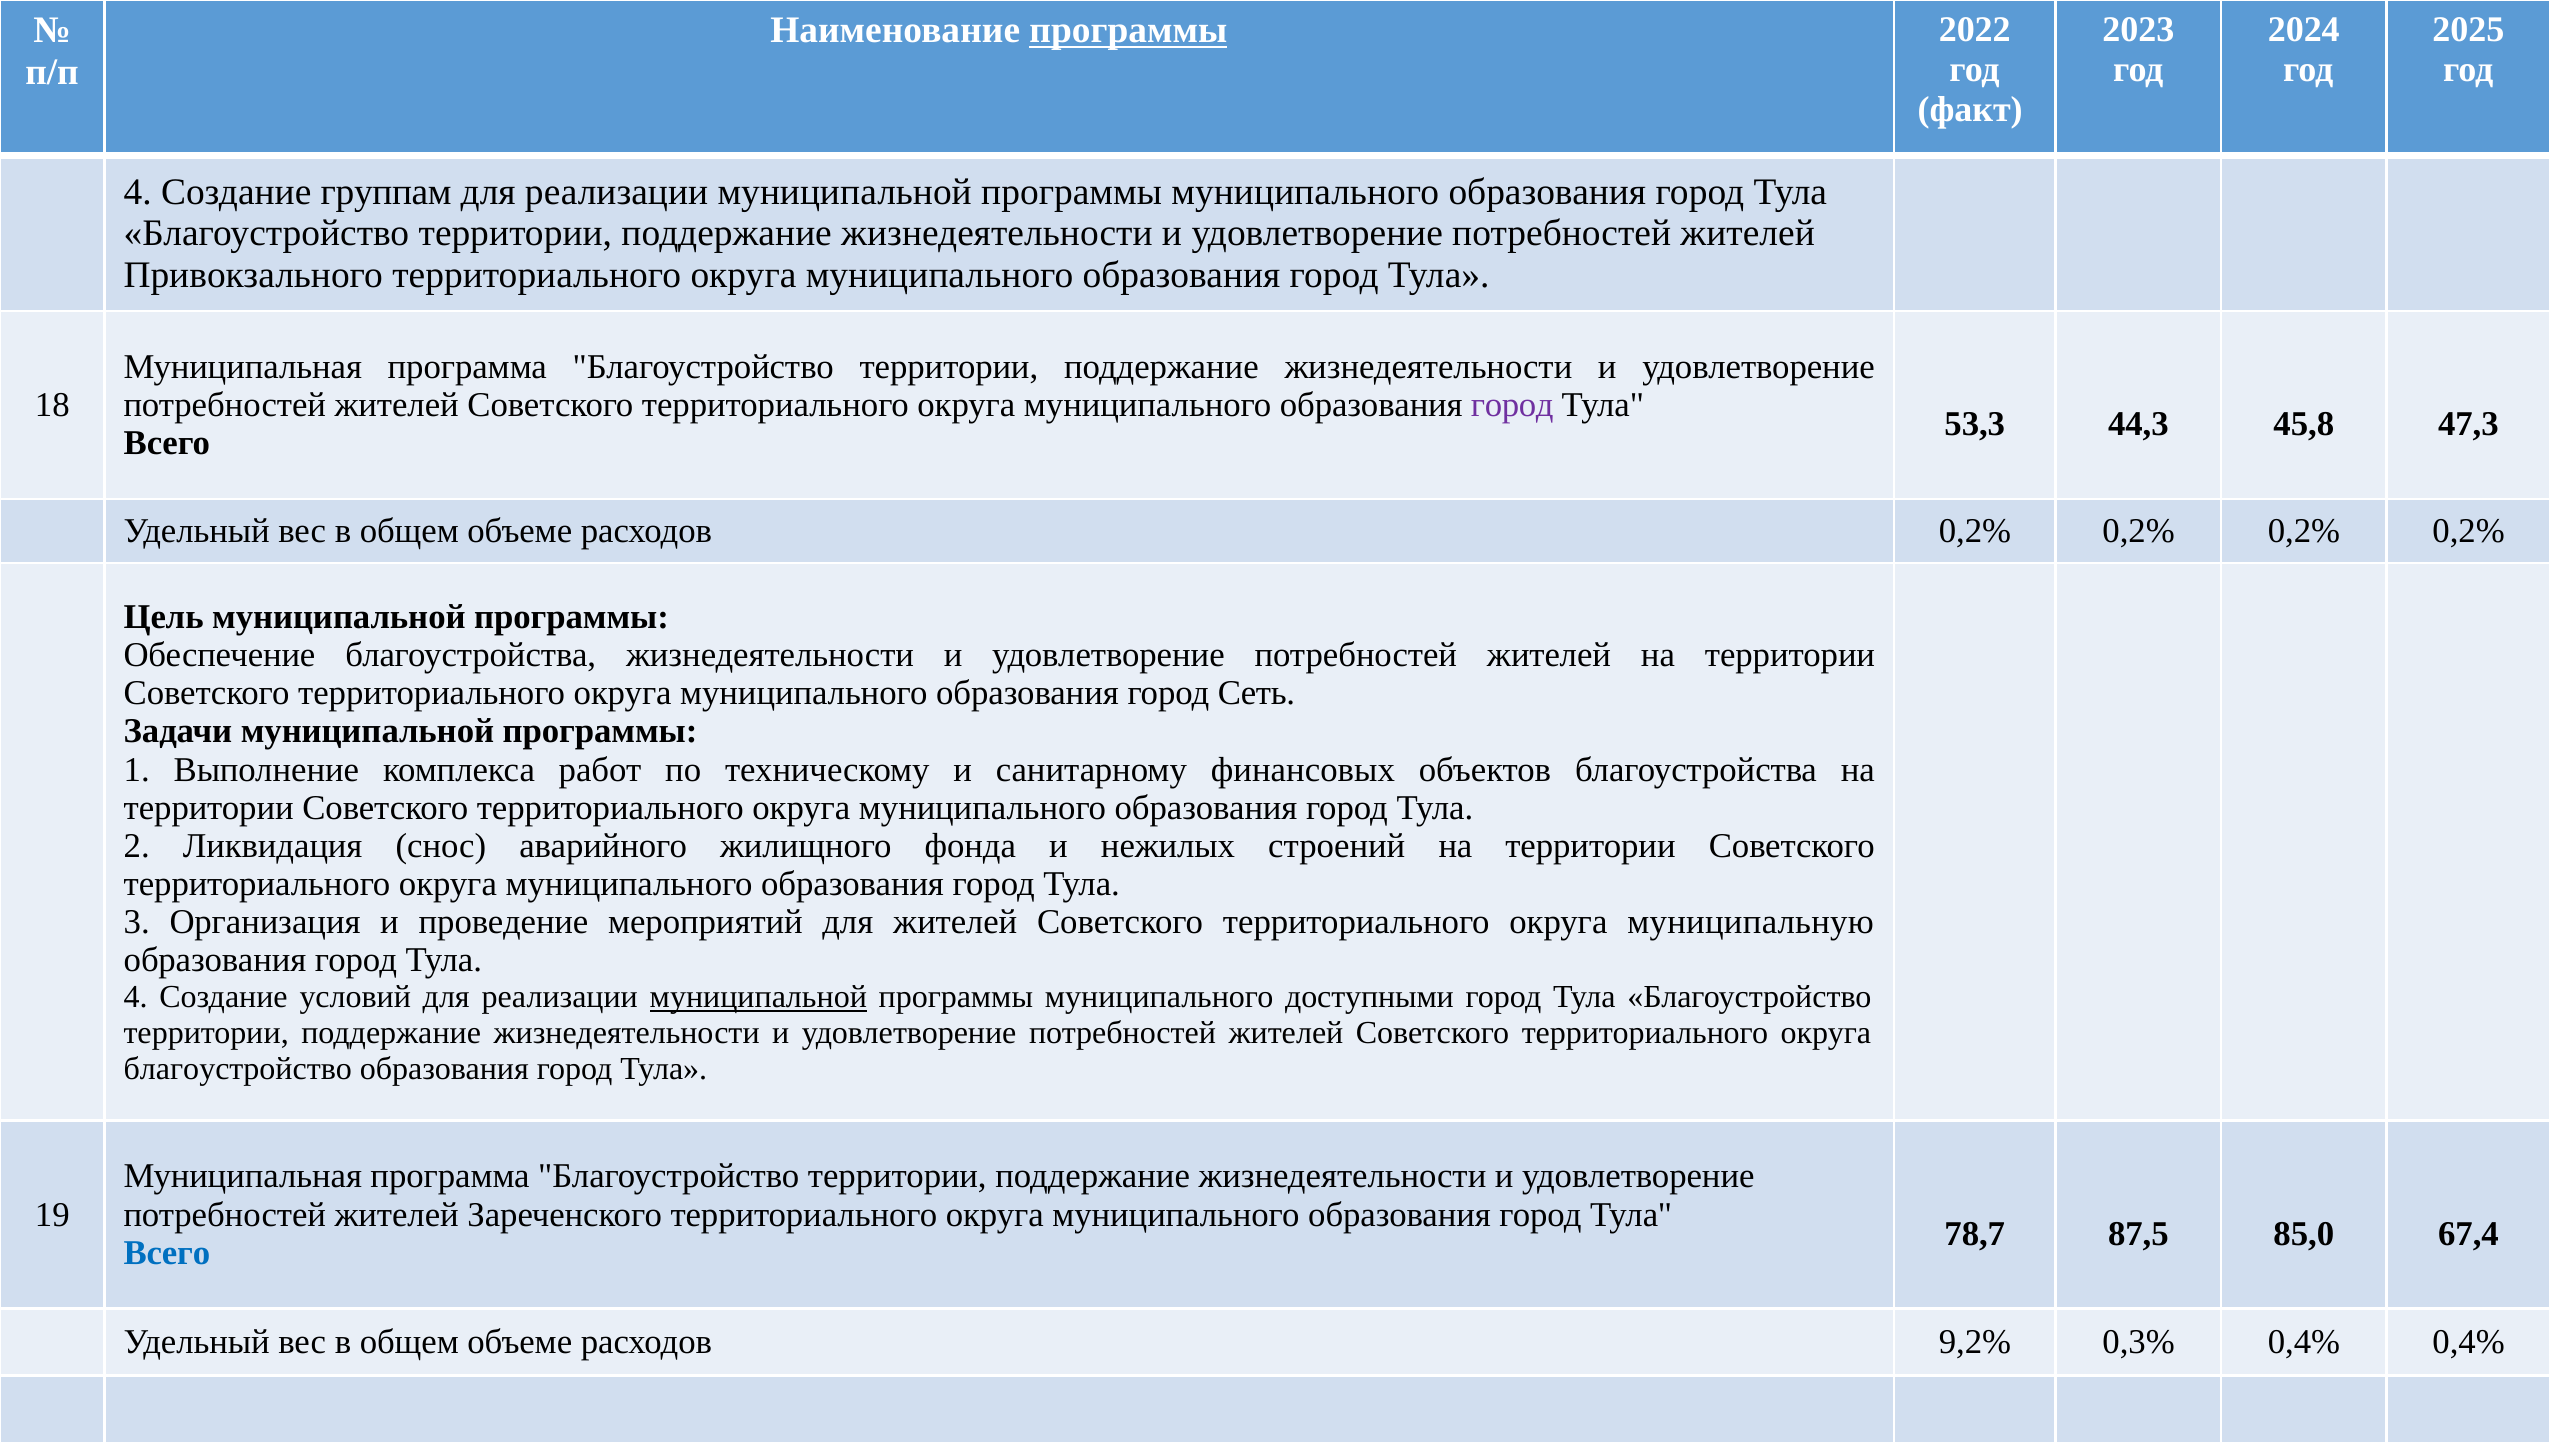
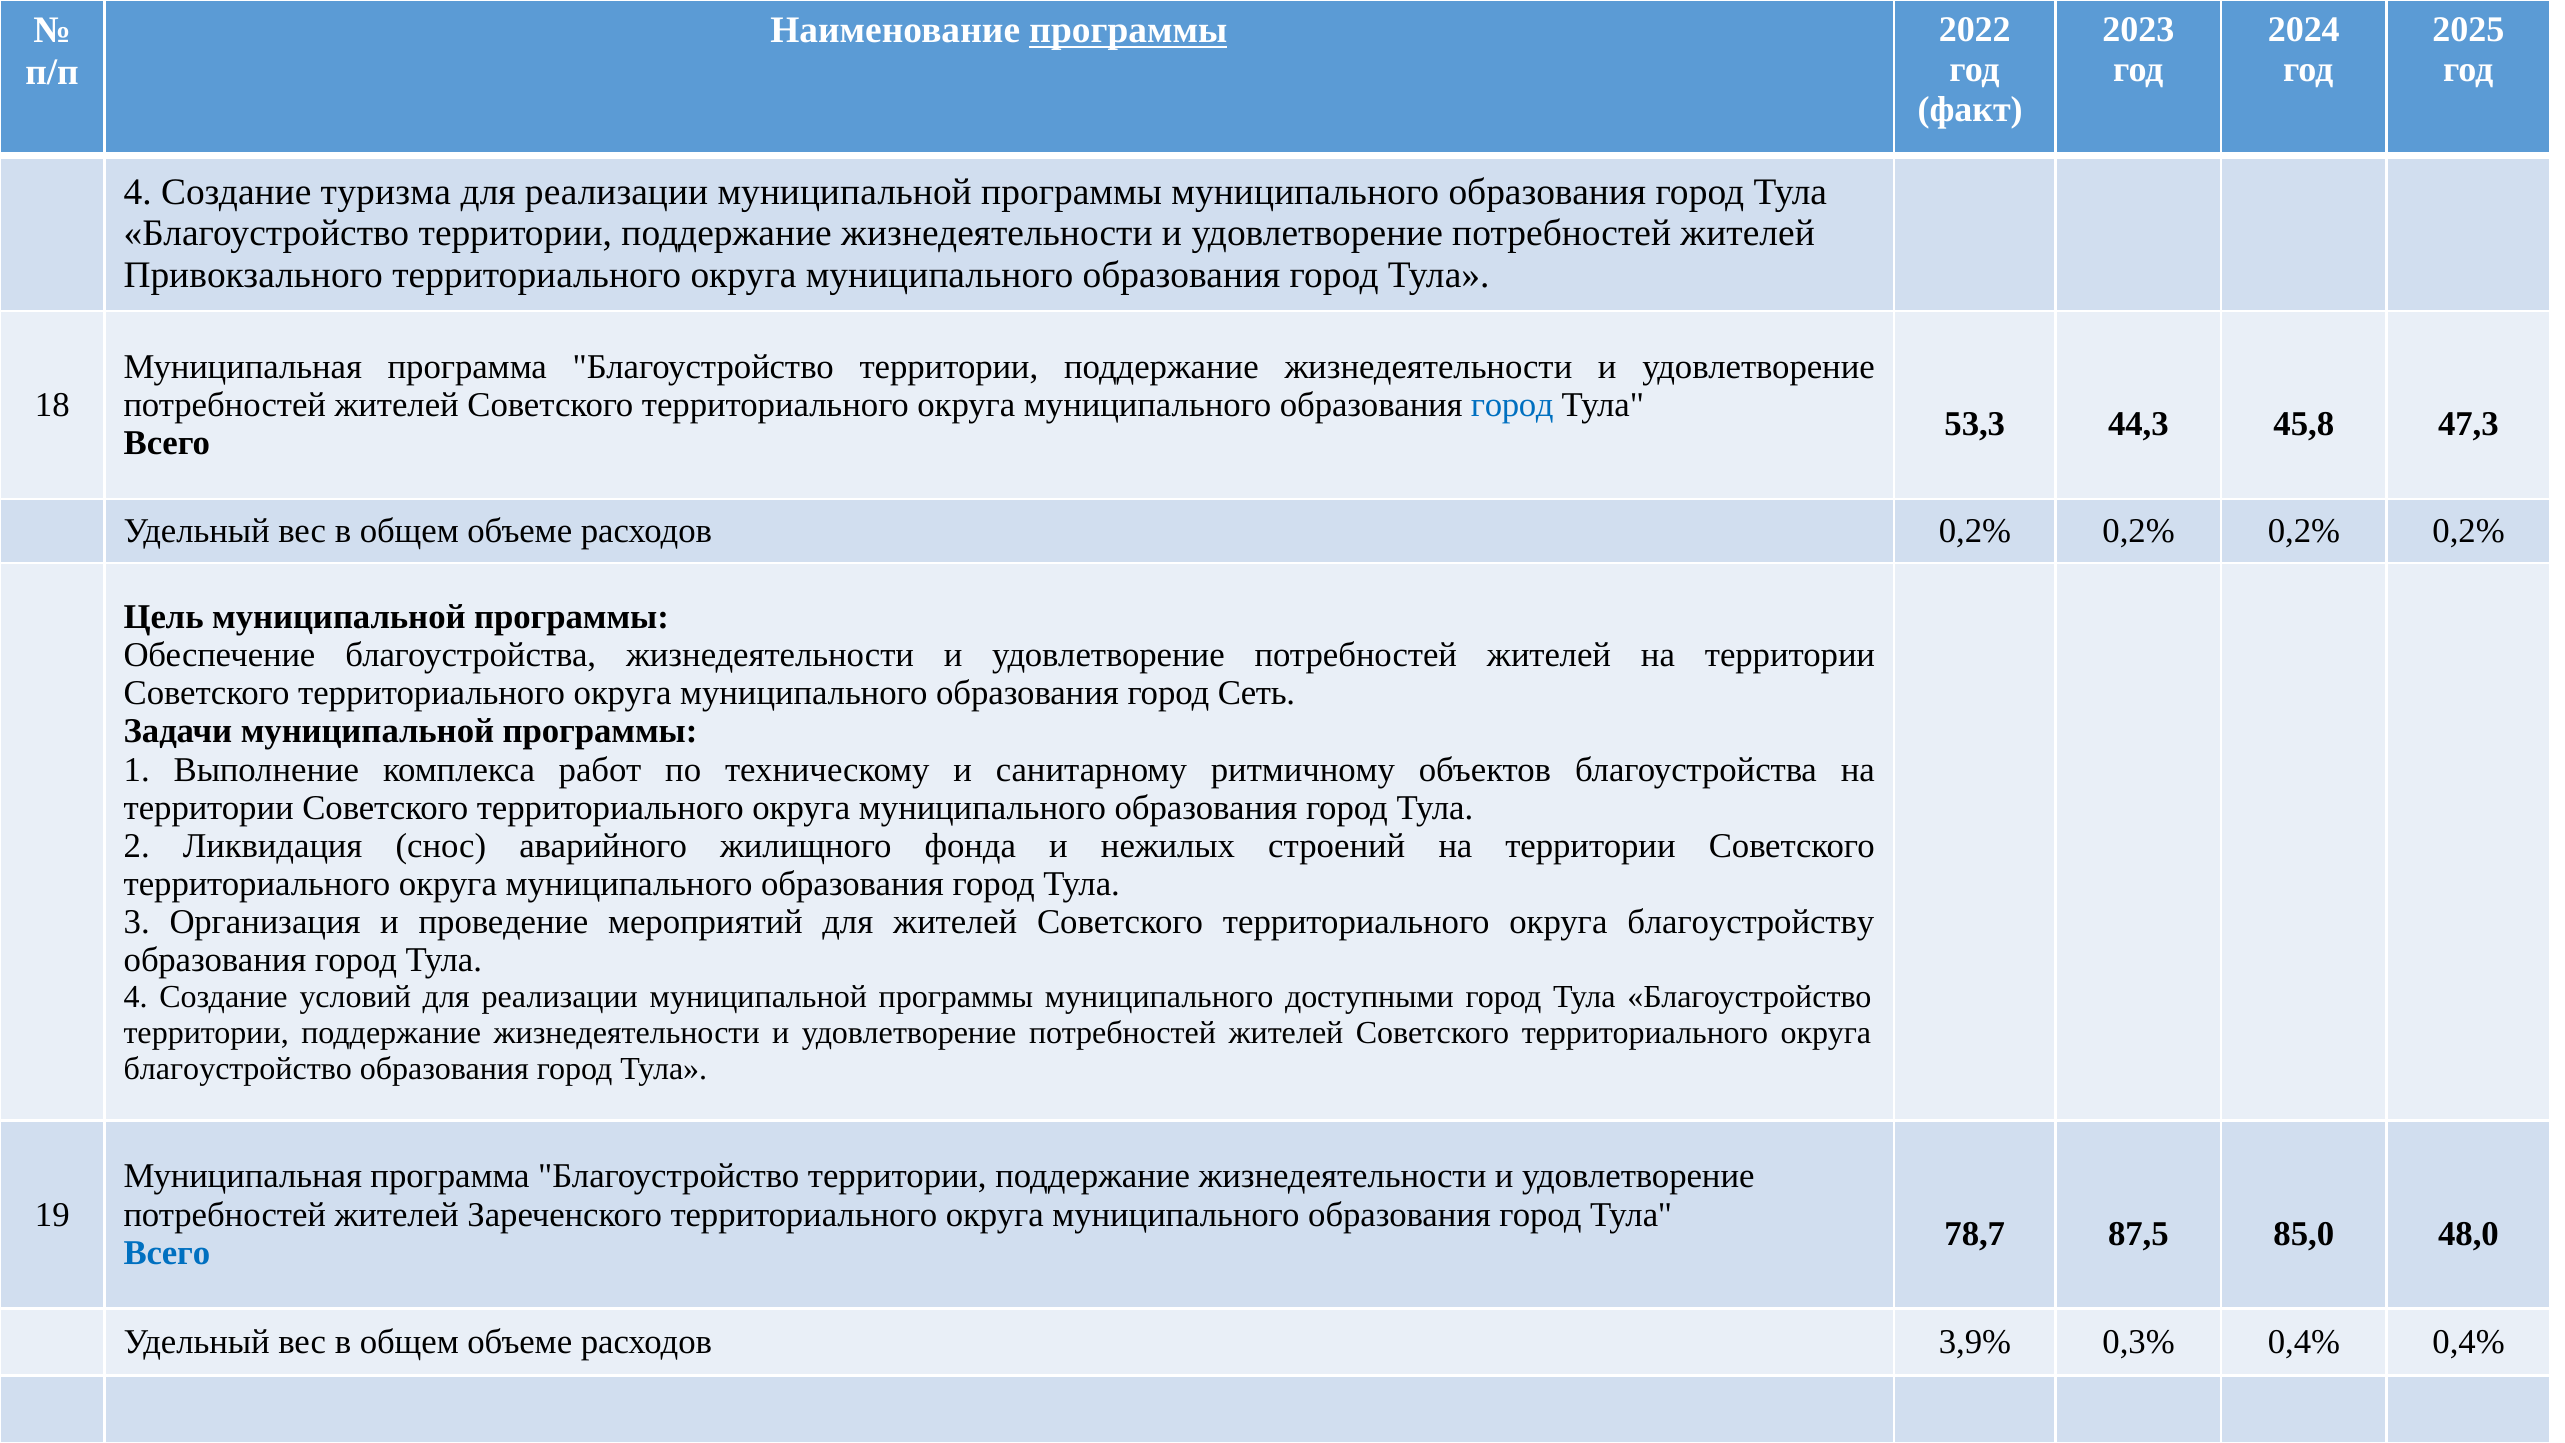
группам: группам -> туризма (386, 192)
город colour: purple -> blue (1512, 405)
финансовых: финансовых -> ритмичному (1303, 769)
муниципальную: муниципальную -> благоустройству (1751, 922)
муниципальной underline: present -> none (758, 997)
67,4: 67,4 -> 48,0 (2468, 1234)
9,2%: 9,2% -> 3,9% (1975, 1342)
